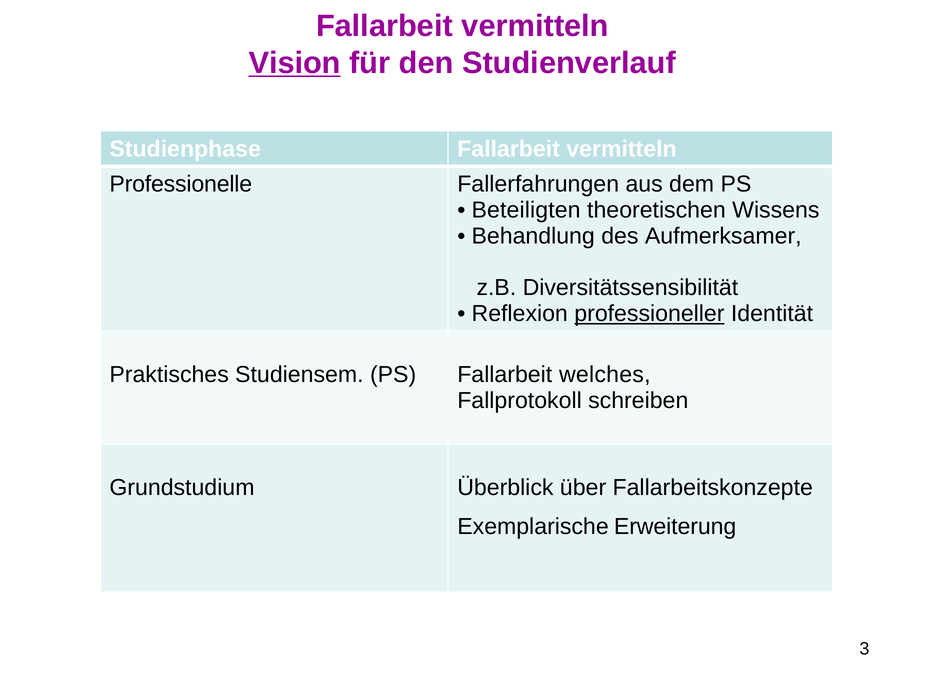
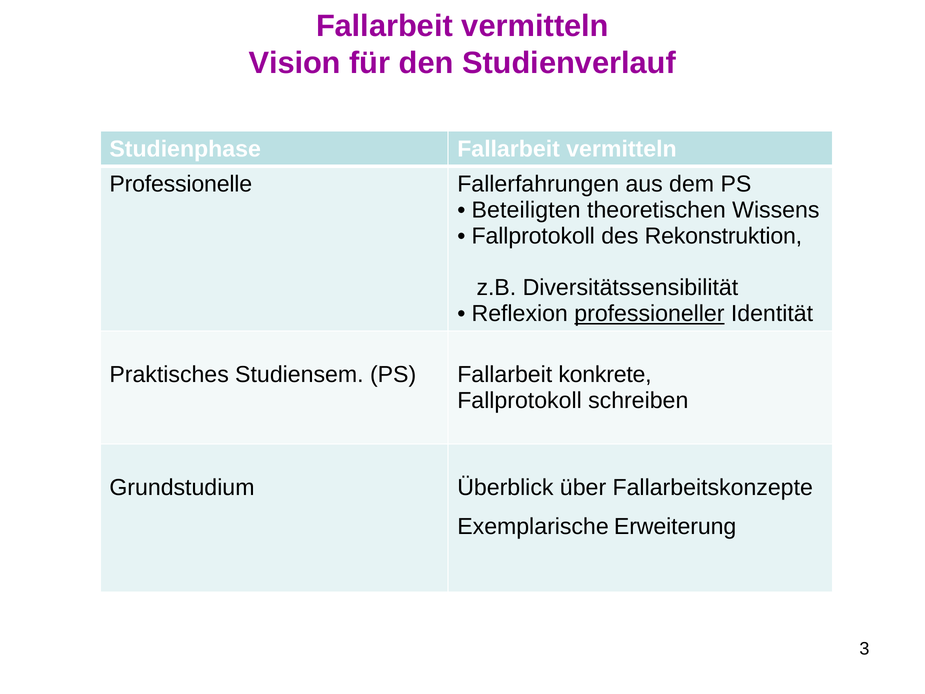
Vision underline: present -> none (295, 63)
Behandlung: Behandlung -> Fallprotokoll (533, 236)
Aufmerksamer: Aufmerksamer -> Rekonstruktion (723, 236)
welches: welches -> konkrete (605, 375)
